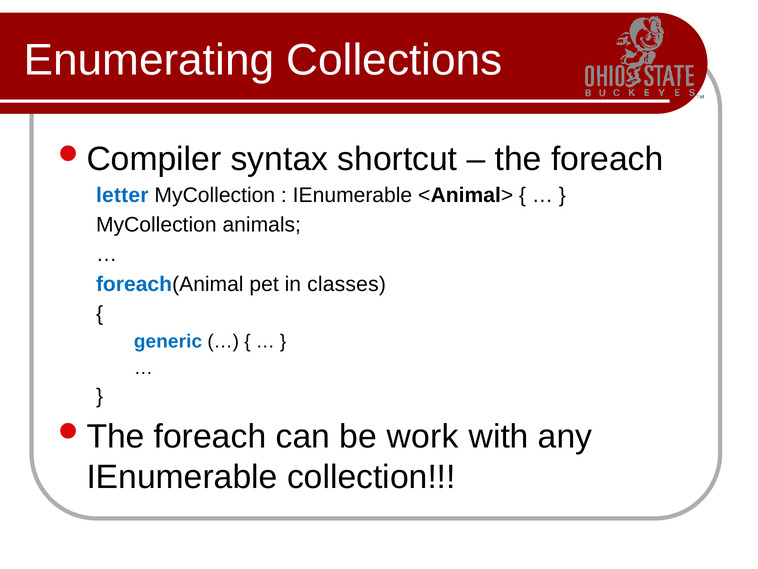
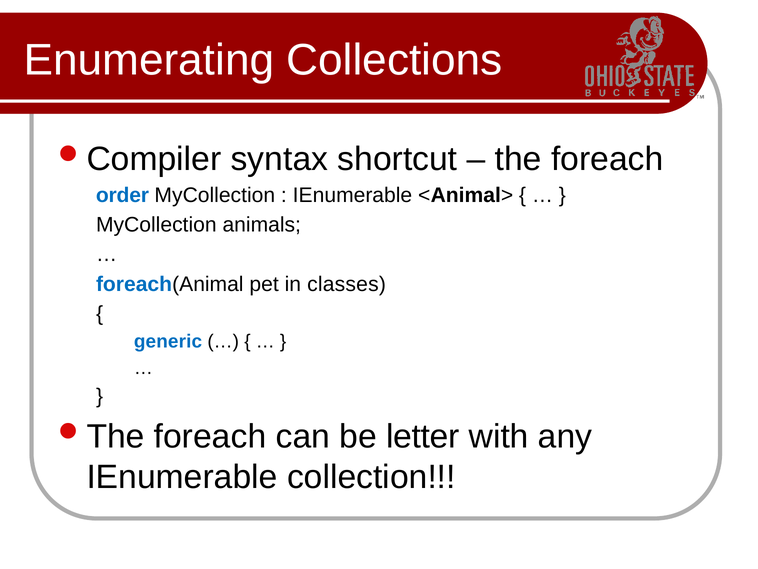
letter: letter -> order (122, 195)
work: work -> letter (423, 436)
